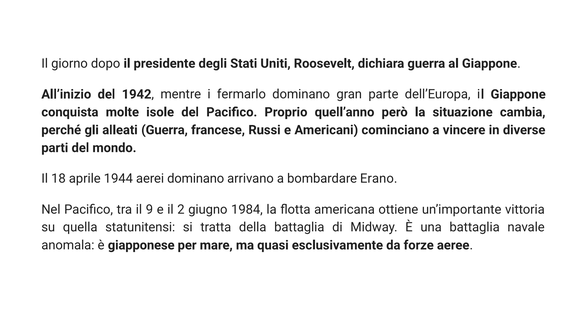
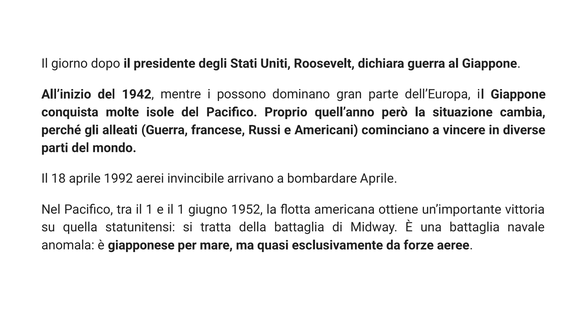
fermarlo: fermarlo -> possono (242, 94)
1944: 1944 -> 1992 (118, 179)
aerei dominano: dominano -> invincibile (196, 179)
bombardare Erano: Erano -> Aprile (379, 179)
tra il 9: 9 -> 1 (149, 209)
e il 2: 2 -> 1 (181, 209)
1984: 1984 -> 1952 (247, 209)
